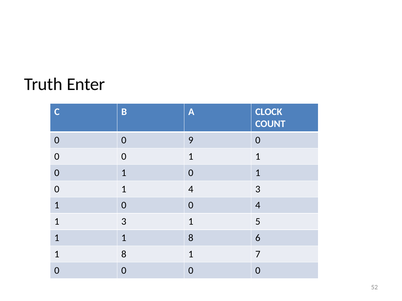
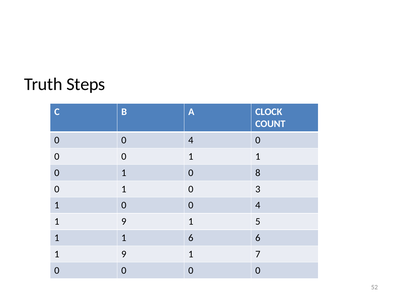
Enter: Enter -> Steps (86, 84)
9: 9 -> 4 (191, 140)
1: 1 -> 8 (258, 173)
4: 4 -> 0 (191, 189)
3: 3 -> 9 (124, 222)
1 1 8: 8 -> 6 (191, 238)
8: 8 -> 9 (124, 255)
